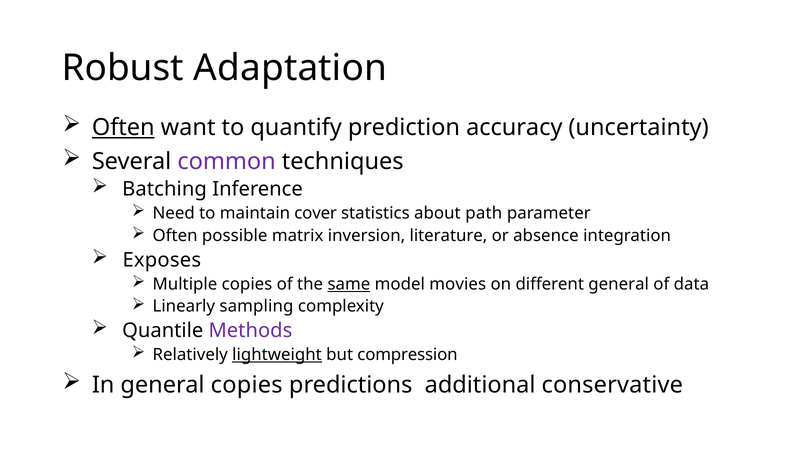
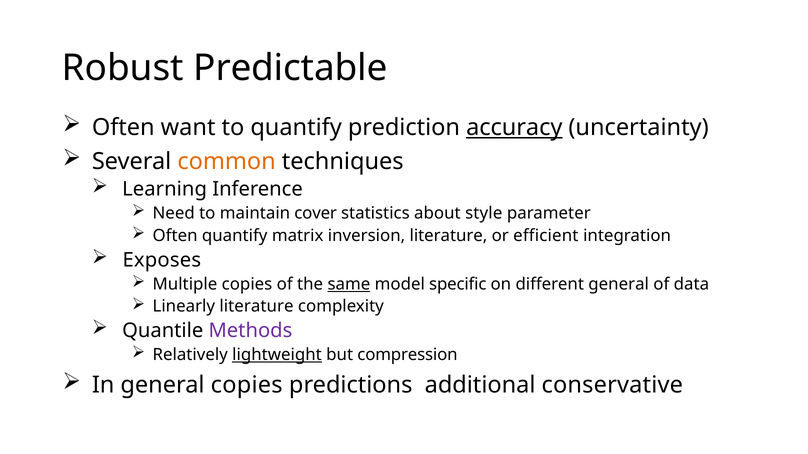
Adaptation: Adaptation -> Predictable (290, 68)
Often underline: present -> none (123, 128)
accuracy underline: none -> present (514, 128)
common colour: purple -> orange (227, 162)
Batching: Batching -> Learning (165, 189)
path: path -> style (484, 214)
Often possible: possible -> quantify (235, 236)
absence: absence -> efficient (546, 236)
movies: movies -> specific (458, 284)
Linearly sampling: sampling -> literature (256, 307)
